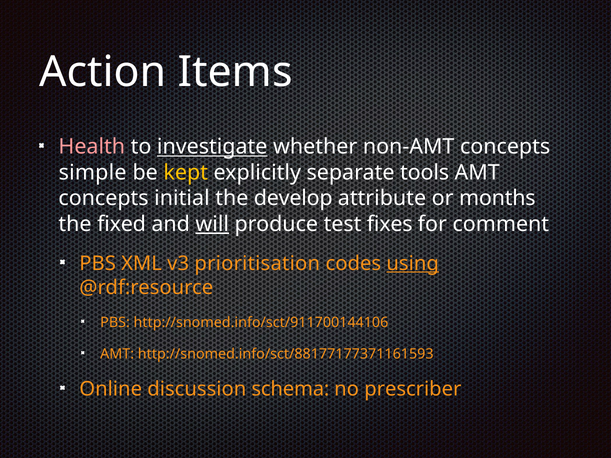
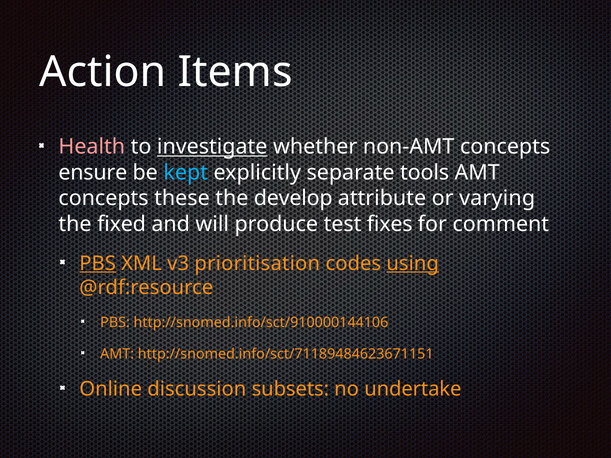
simple: simple -> ensure (93, 173)
kept colour: yellow -> light blue (186, 173)
initial: initial -> these (182, 198)
months: months -> varying (497, 198)
will underline: present -> none (212, 224)
PBS underline: none -> present (98, 263)
http://snomed.info/sct/911700144106: http://snomed.info/sct/911700144106 -> http://snomed.info/sct/910000144106 (261, 323)
http://snomed.info/sct/88177177371161593: http://snomed.info/sct/88177177371161593 -> http://snomed.info/sct/71189484623671151 (286, 354)
schema: schema -> subsets (290, 390)
prescriber: prescriber -> undertake (413, 390)
